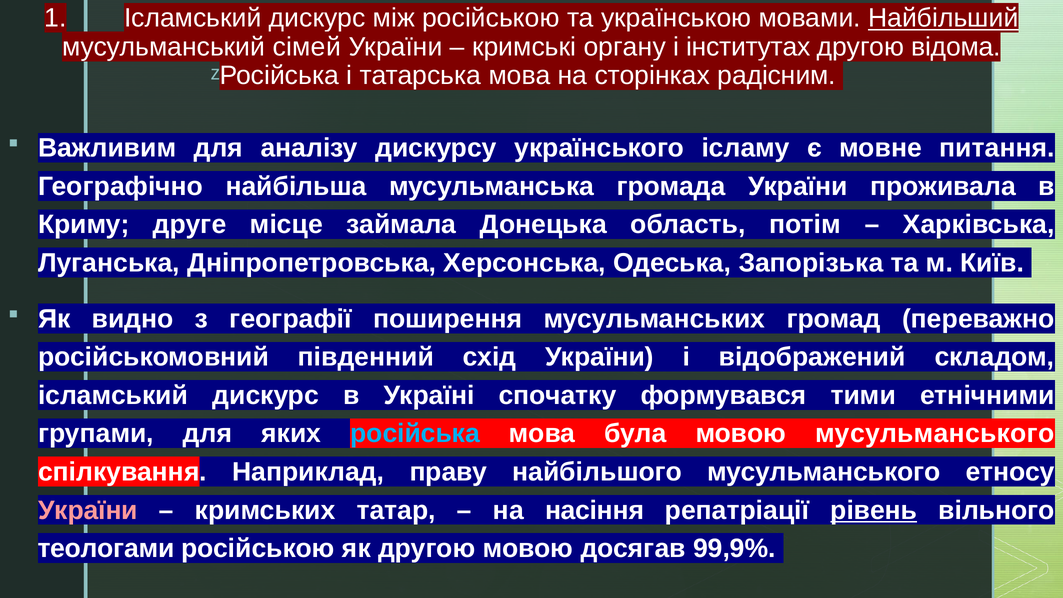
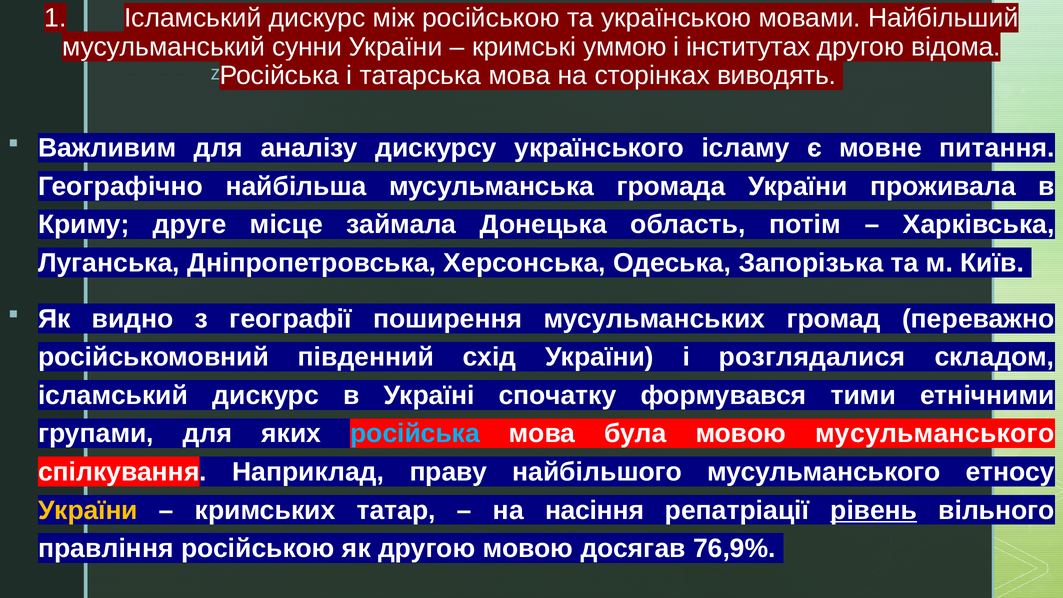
Найбільший underline: present -> none (943, 18)
сімей: сімей -> сунни (307, 47)
органу: органу -> уммою (625, 47)
радісним: радісним -> виводять (777, 76)
відображений: відображений -> розглядалися (812, 357)
України colour: pink -> yellow (88, 510)
теологами: теологами -> правління (106, 548)
99,9%: 99,9% -> 76,9% (734, 548)
